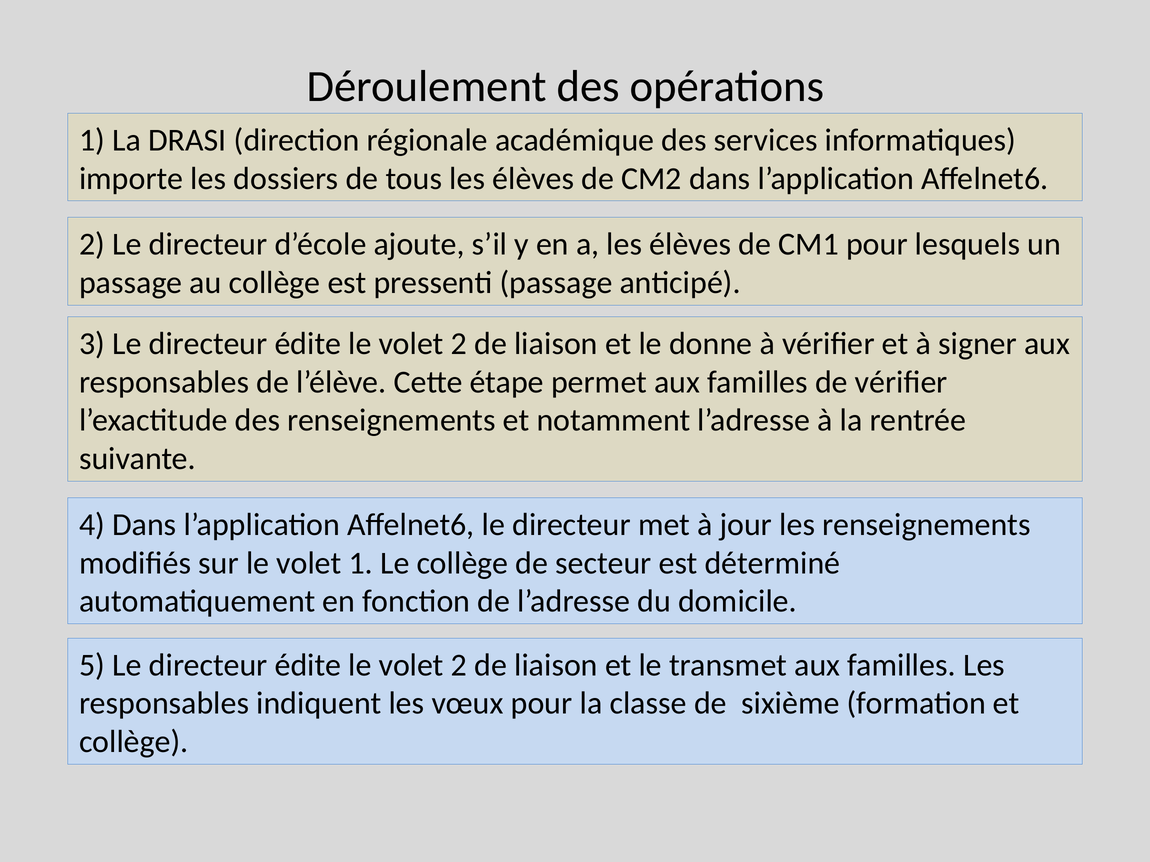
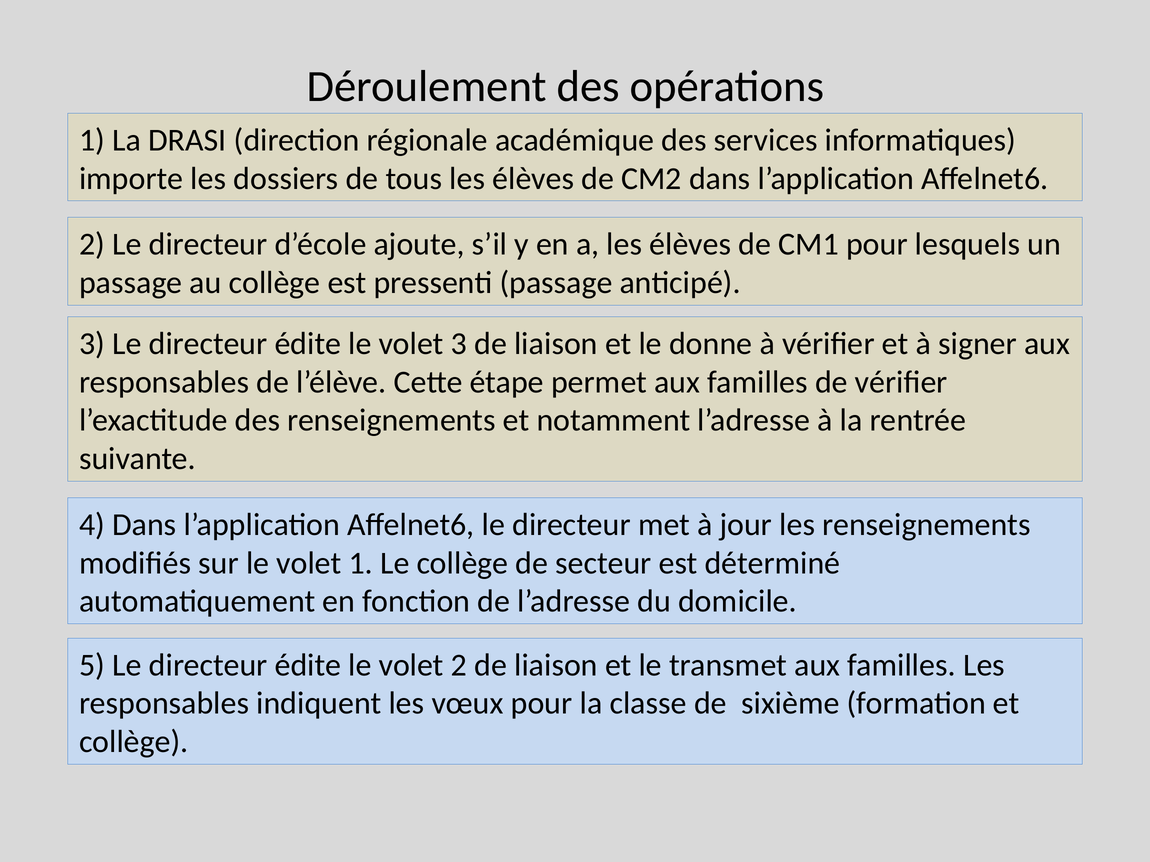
2: 2 -> 3 (459, 344)
